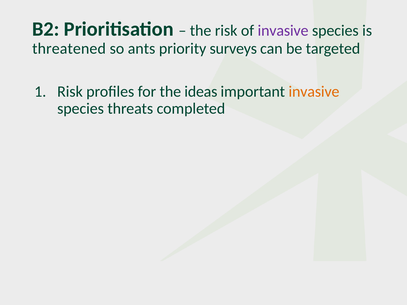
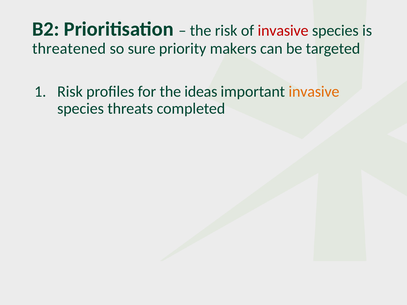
invasive colour: purple -> red (283, 31)
ants: ants -> sure (142, 49)
surveys: surveys -> makers (233, 49)
